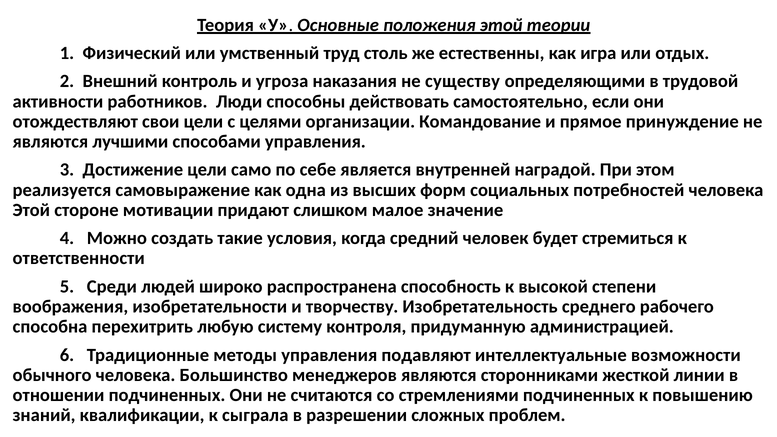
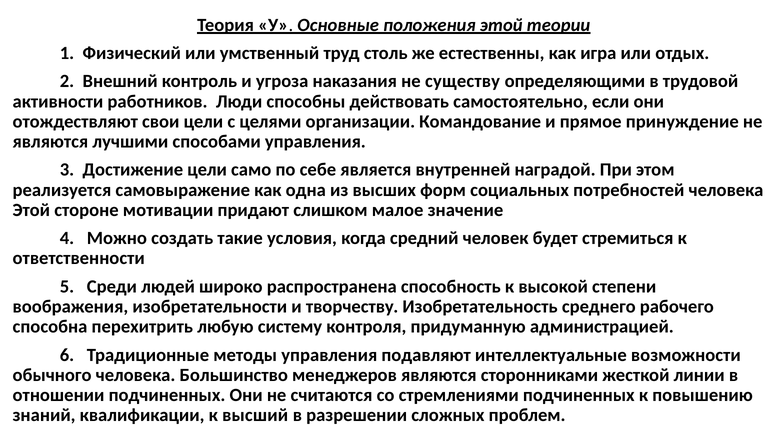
сыграла: сыграла -> высший (255, 415)
